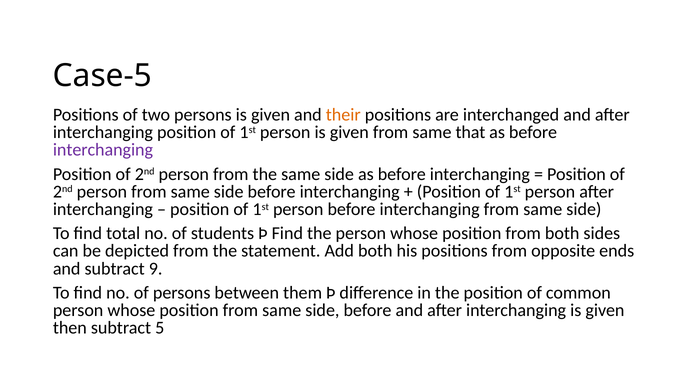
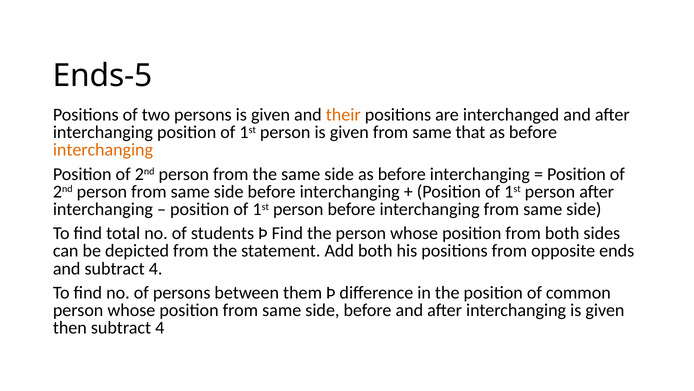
Case-5: Case-5 -> Ends-5 (103, 75)
interchanging colour: purple -> orange (103, 150)
and subtract 9: 9 -> 4 (156, 268)
then subtract 5: 5 -> 4 (160, 327)
